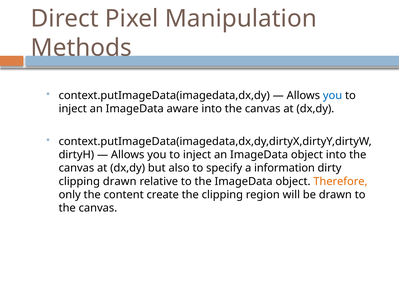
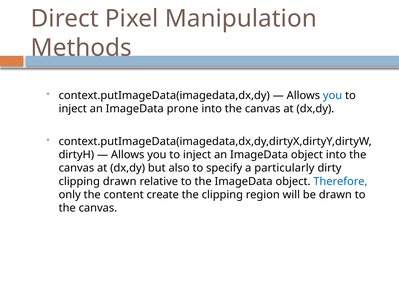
aware: aware -> prone (183, 109)
information: information -> particularly (284, 168)
Therefore colour: orange -> blue (340, 182)
